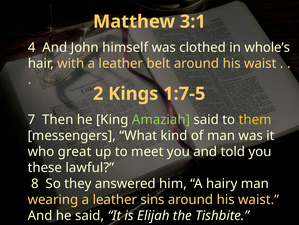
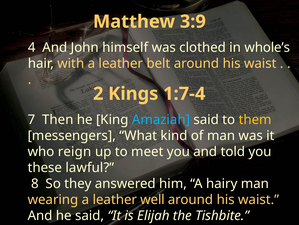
3:1: 3:1 -> 3:9 (193, 22)
1:7-5: 1:7-5 -> 1:7-4 (184, 93)
Amaziah colour: light green -> light blue (161, 119)
great: great -> reign (75, 151)
sins: sins -> well (153, 199)
